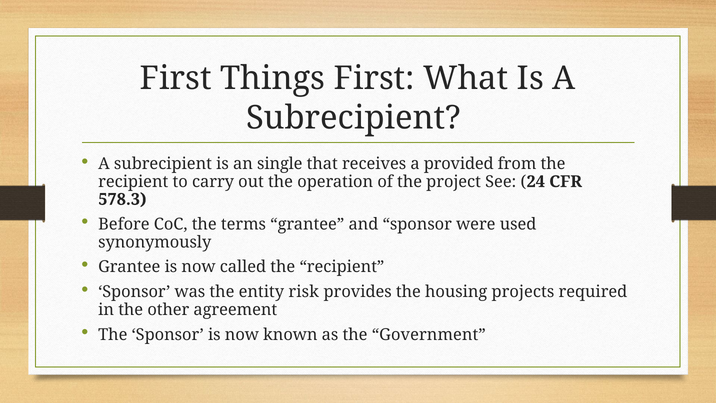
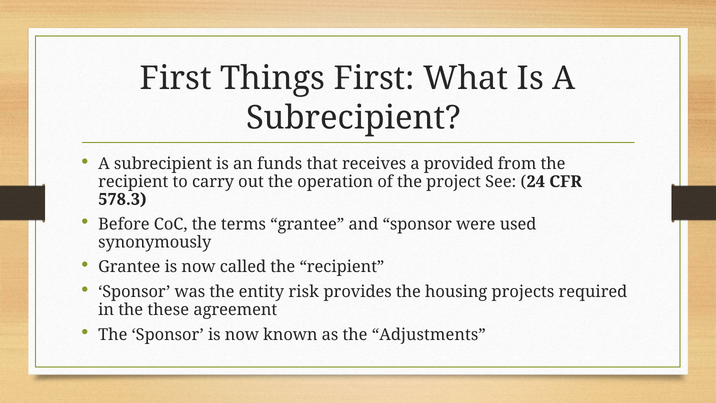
single: single -> funds (280, 164)
other: other -> these (168, 310)
Government: Government -> Adjustments (429, 334)
